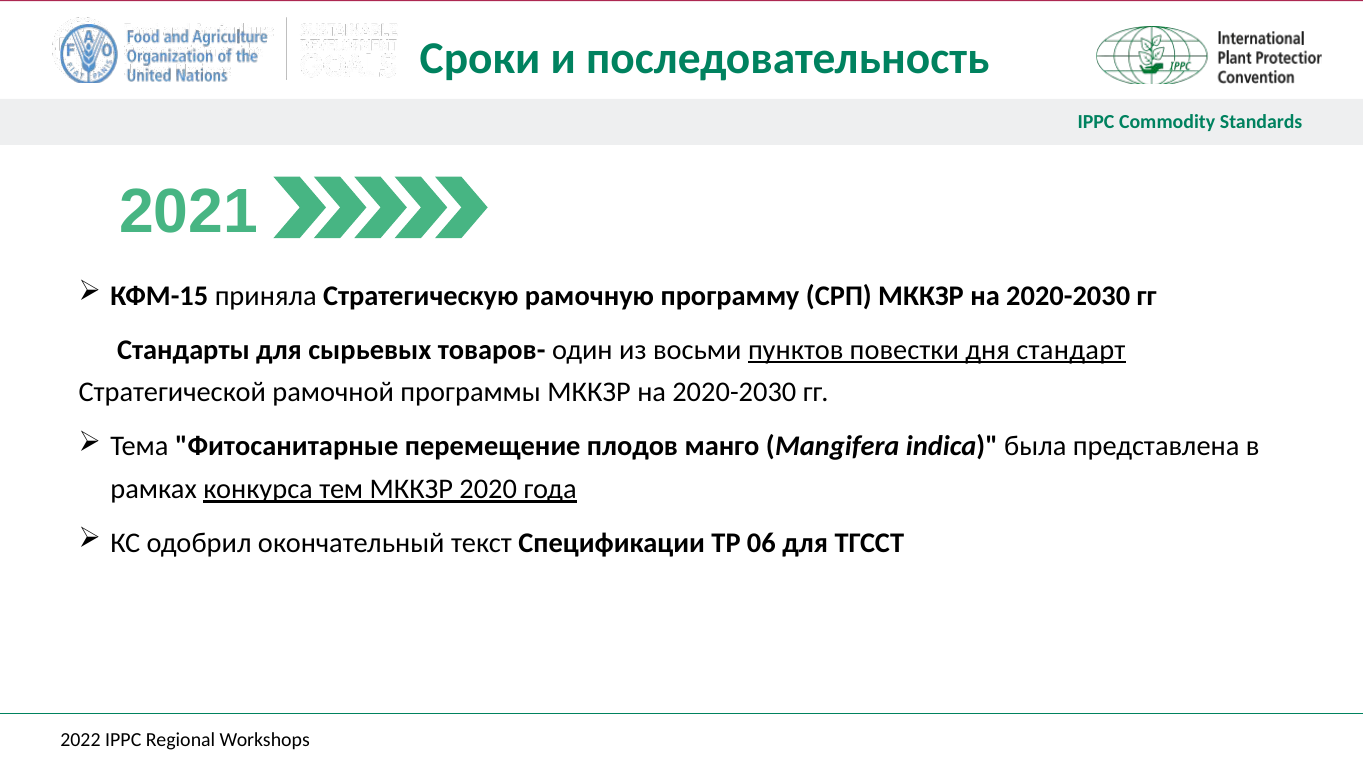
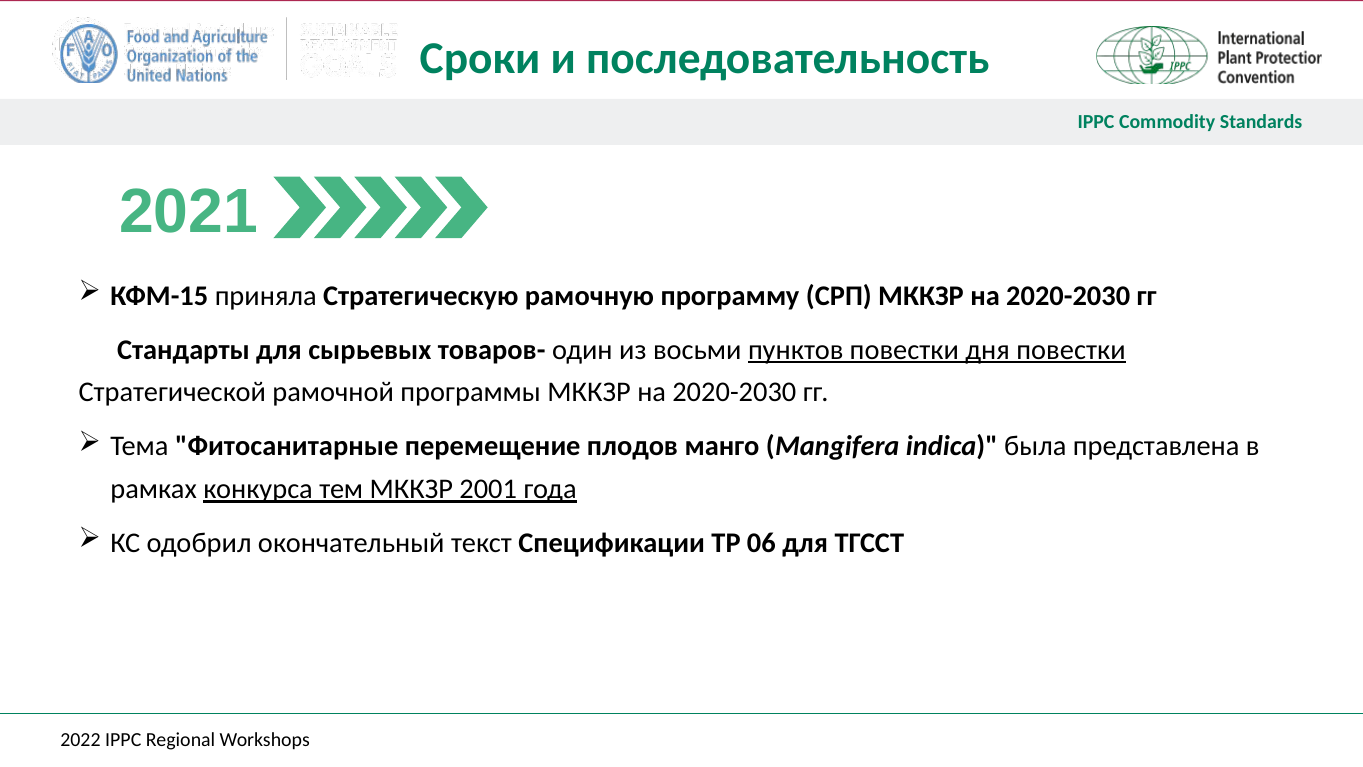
дня стандарт: стандарт -> повестки (1071, 350)
2020: 2020 -> 2001 (488, 489)
